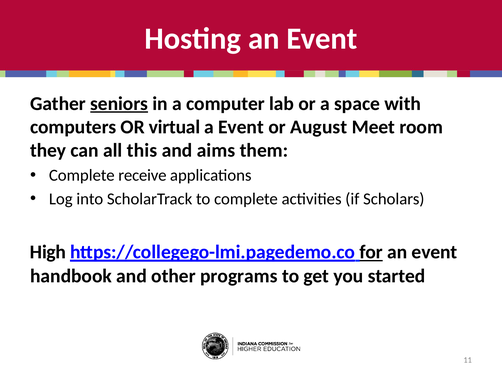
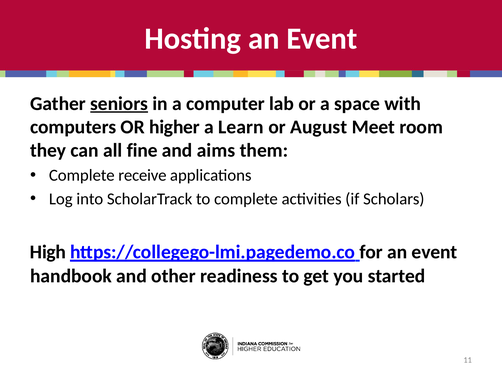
virtual: virtual -> higher (174, 127)
a Event: Event -> Learn (241, 127)
this: this -> fine (142, 150)
for underline: present -> none (371, 252)
programs: programs -> readiness (239, 276)
